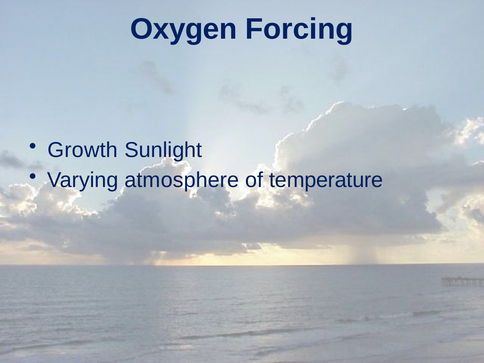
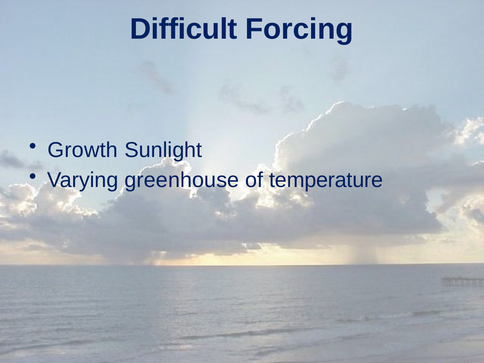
Oxygen: Oxygen -> Difficult (184, 29)
atmosphere: atmosphere -> greenhouse (182, 180)
